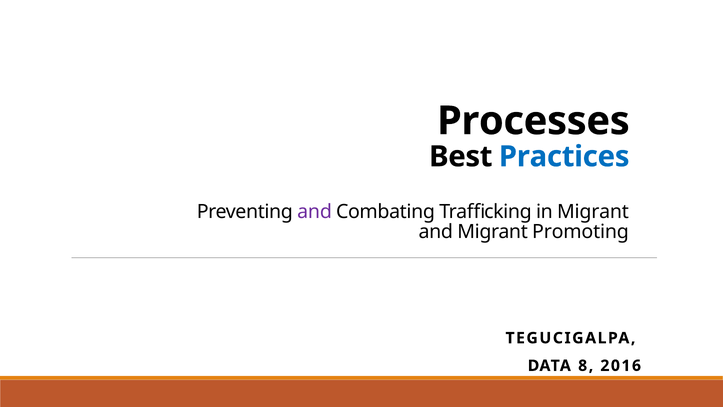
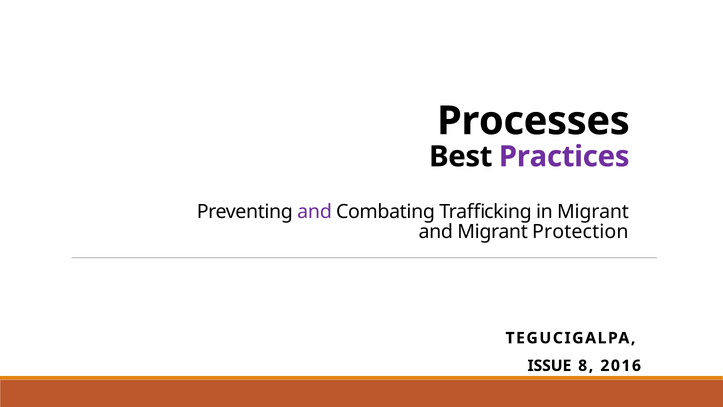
Practices colour: blue -> purple (564, 156)
Promoting: Promoting -> Protection (580, 232)
DATA: DATA -> ISSUE (549, 365)
